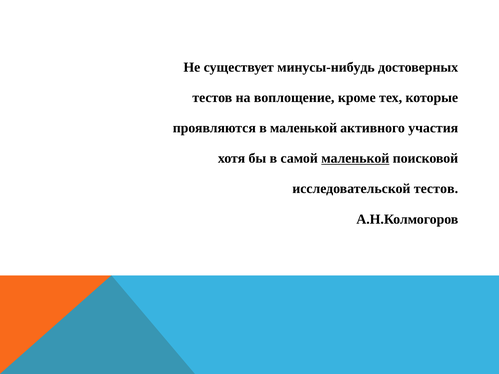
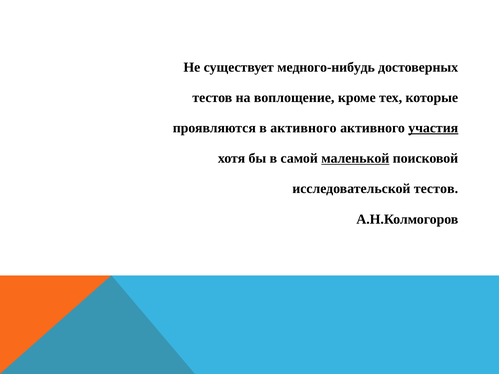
минусы-нибудь: минусы-нибудь -> медного-нибудь (326, 67)
в маленькой: маленькой -> активного (303, 128)
участия underline: none -> present (433, 128)
